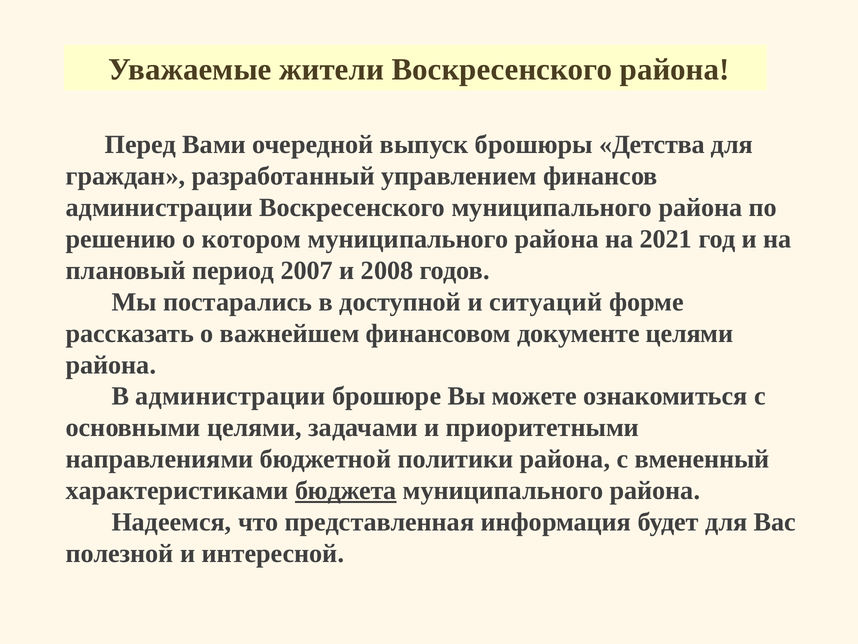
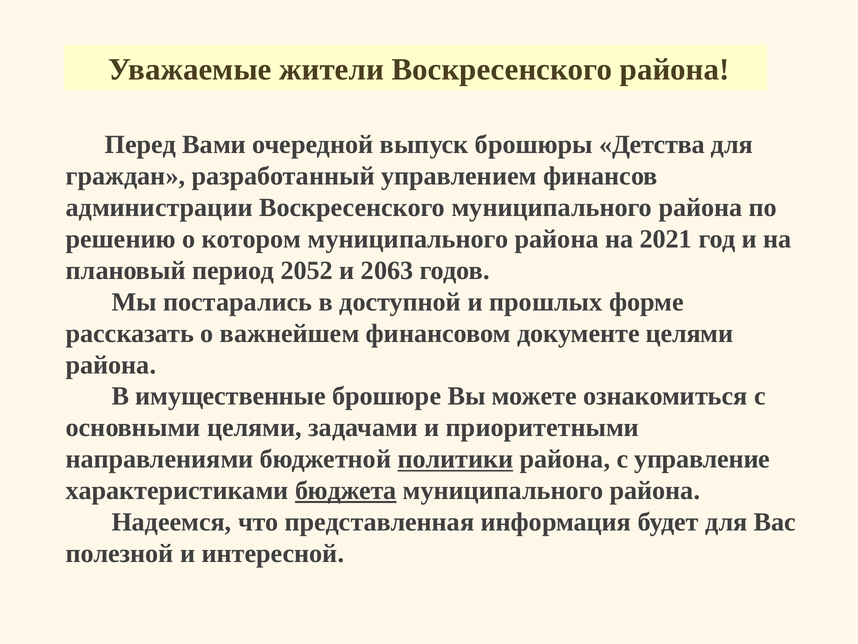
2007: 2007 -> 2052 (307, 270)
2008: 2008 -> 2063 (387, 270)
ситуаций: ситуаций -> прошлых (546, 302)
В администрации: администрации -> имущественные (231, 396)
политики underline: none -> present (455, 459)
вмененный: вмененный -> управление (702, 459)
